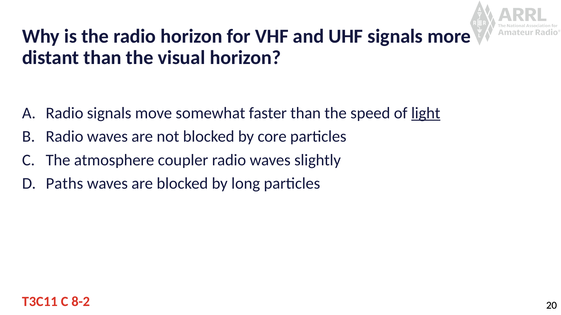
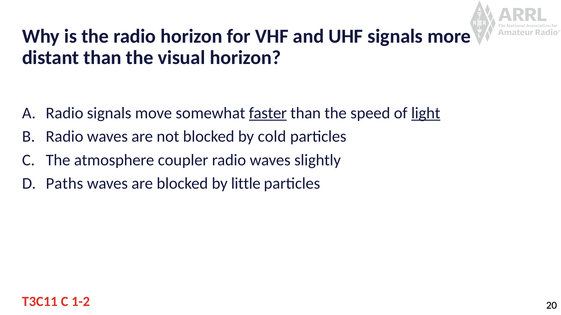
faster underline: none -> present (268, 113)
core: core -> cold (272, 137)
long: long -> little (246, 184)
8-2: 8-2 -> 1-2 (81, 302)
